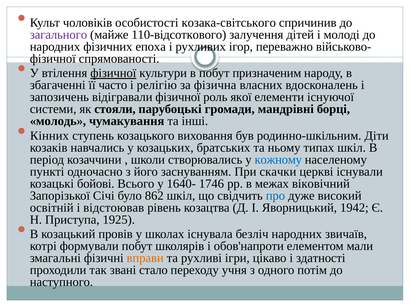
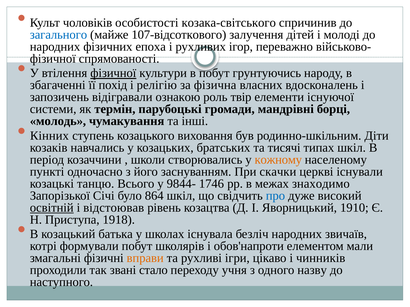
загального colour: purple -> blue (58, 35)
110-відсоткового: 110-відсоткового -> 107-відсоткового (179, 35)
призначеним: призначеним -> грунтуючись (267, 73)
часто: часто -> похід (113, 85)
відігравали фізичної: фізичної -> ознакою (178, 97)
якої: якої -> твір (241, 97)
стояли: стояли -> термін (115, 109)
ньому: ньому -> тисячі (284, 148)
кожному colour: blue -> orange (278, 160)
бойові: бойові -> танцю (96, 184)
1640-: 1640- -> 9844- (181, 184)
віковічний: віковічний -> знаходимо (321, 184)
862: 862 -> 864 (154, 196)
освітній underline: none -> present (52, 208)
1942: 1942 -> 1910 (354, 208)
1925: 1925 -> 1918 (119, 220)
провів: провів -> батька (116, 235)
здатності: здатності -> чинників (321, 259)
потім: потім -> назву (312, 271)
